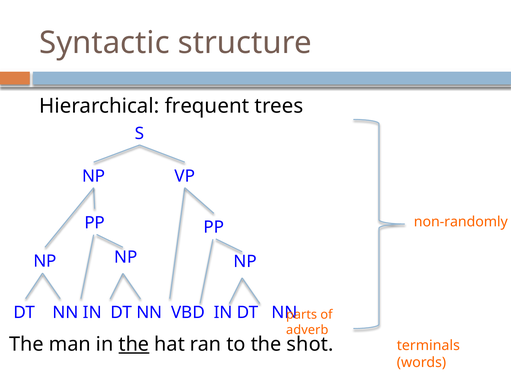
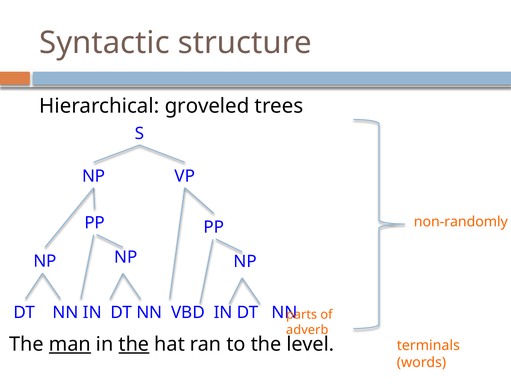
frequent: frequent -> groveled (207, 106)
man underline: none -> present (70, 344)
shot: shot -> level (310, 344)
